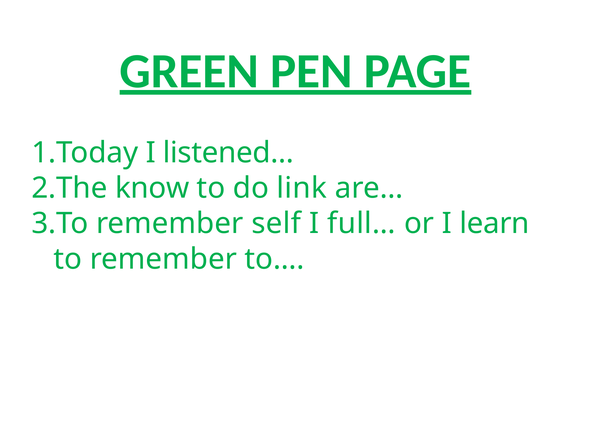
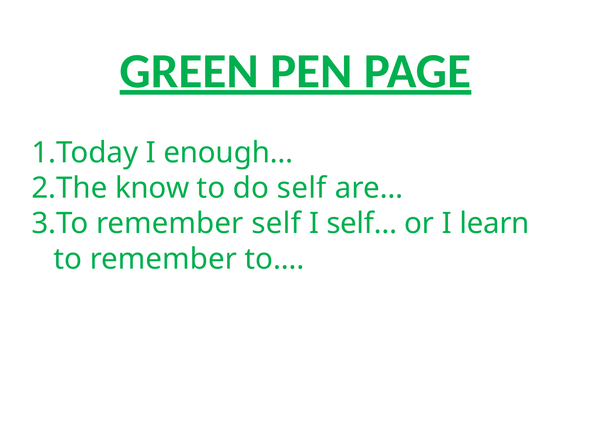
listened…: listened… -> enough… (228, 153)
do link: link -> self (302, 188)
full…: full… -> self… (362, 224)
